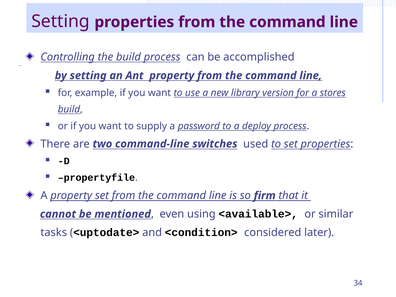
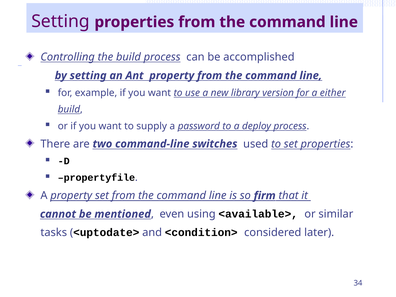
stores: stores -> either (333, 93)
